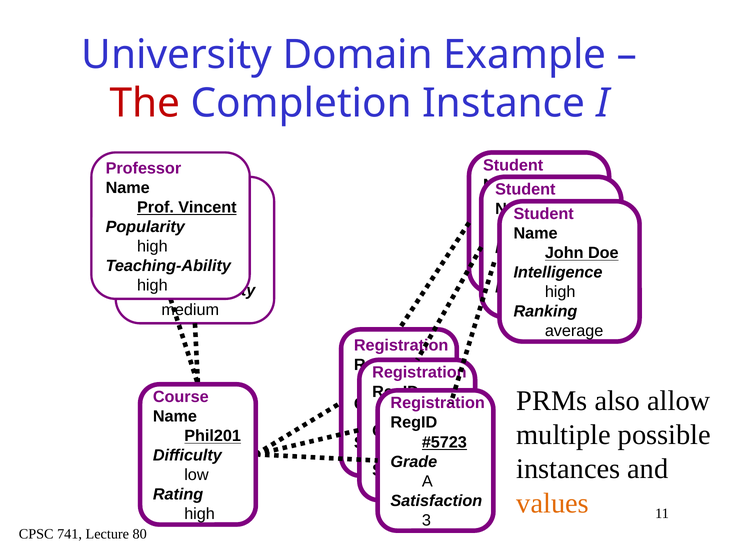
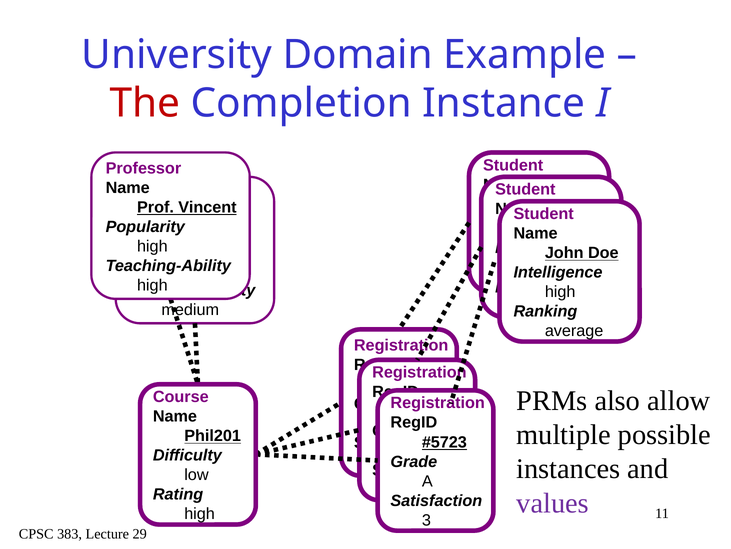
values colour: orange -> purple (553, 503)
741: 741 -> 383 (70, 533)
80: 80 -> 29 (140, 533)
